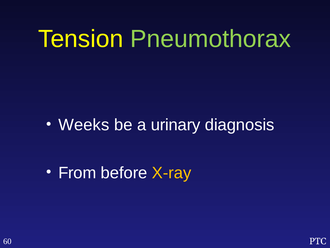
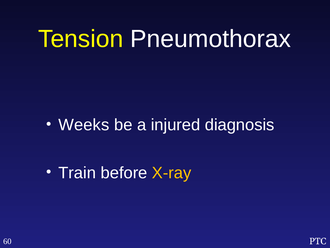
Pneumothorax colour: light green -> white (211, 39)
urinary: urinary -> injured (176, 125)
From: From -> Train (77, 172)
